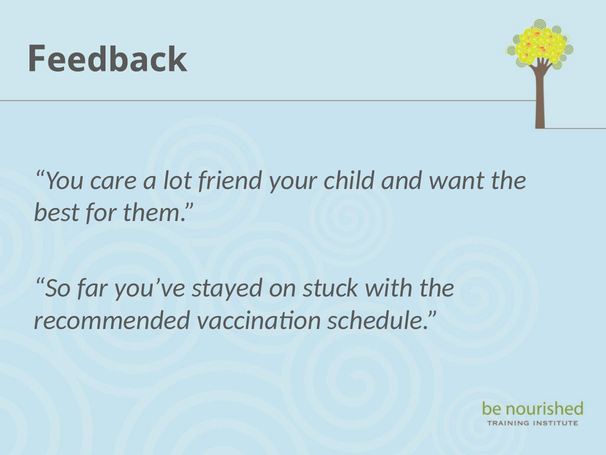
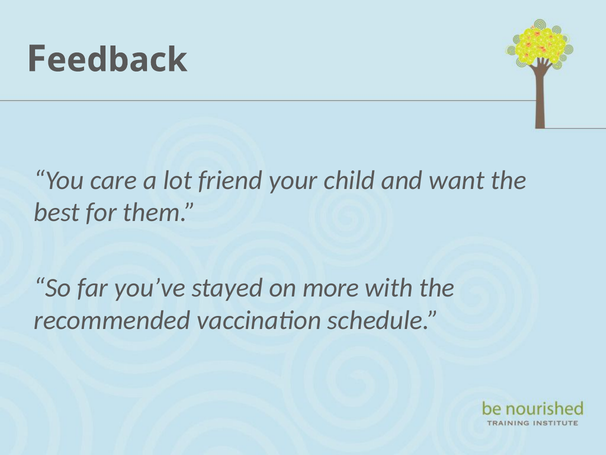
stuck: stuck -> more (331, 288)
